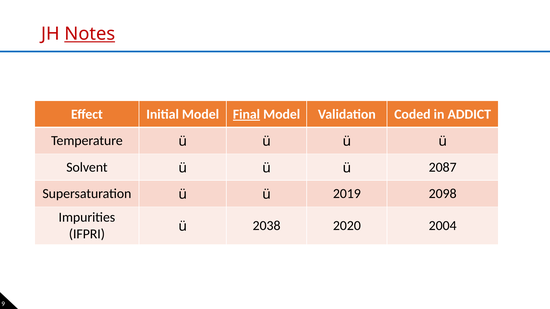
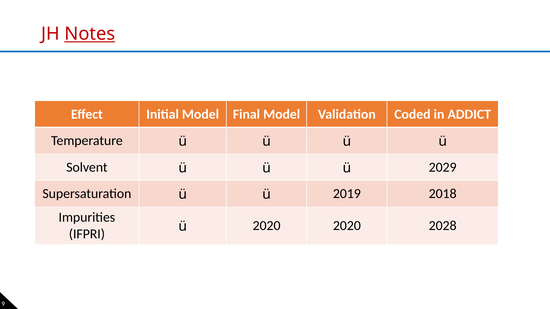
Final underline: present -> none (246, 114)
2087: 2087 -> 2029 (443, 167)
2098: 2098 -> 2018 (443, 194)
ü 2038: 2038 -> 2020 (267, 226)
2004: 2004 -> 2028 (443, 226)
